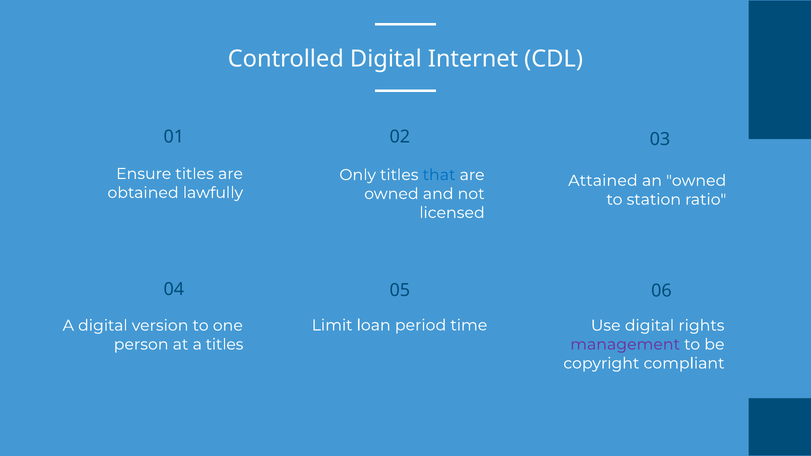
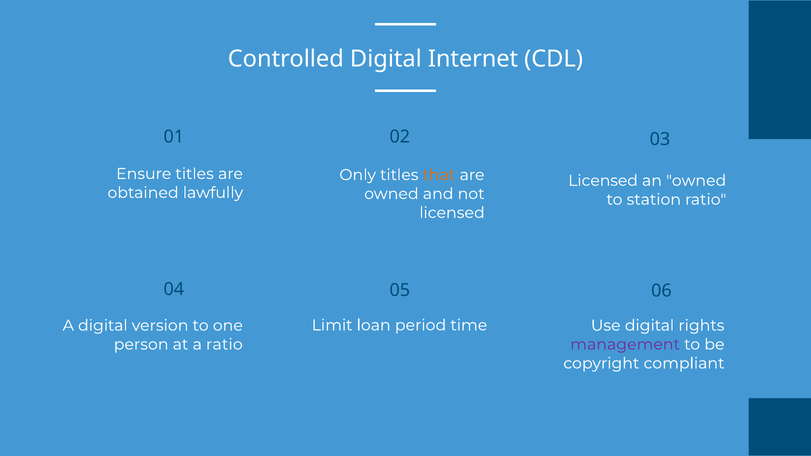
that colour: blue -> orange (439, 175)
Attained: Attained -> Licensed (603, 181)
a titles: titles -> ratio (224, 345)
